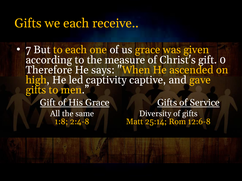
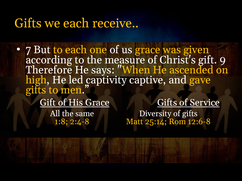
0: 0 -> 9 (223, 60)
